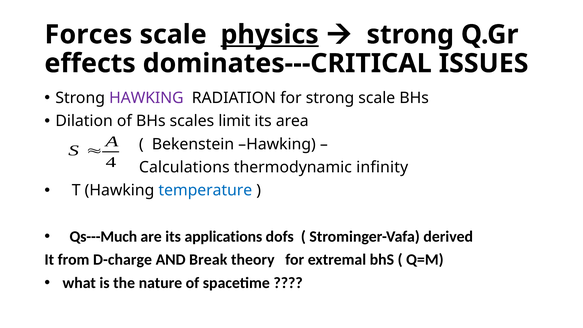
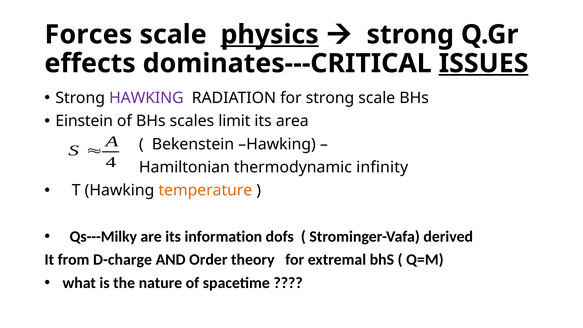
ISSUES underline: none -> present (484, 63)
Dilation: Dilation -> Einstein (84, 121)
Calculations: Calculations -> Hamiltonian (184, 167)
temperature colour: blue -> orange (205, 190)
Qs---Much: Qs---Much -> Qs---Milky (103, 237)
applications: applications -> information (223, 237)
Break: Break -> Order (208, 260)
